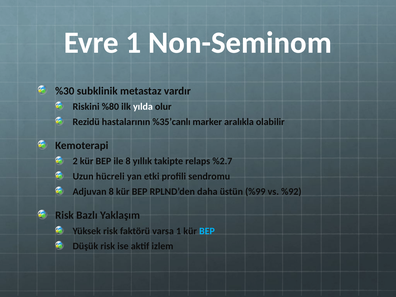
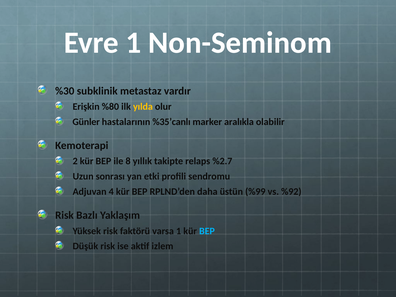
Riskini: Riskini -> Erişkin (86, 107)
yılda colour: white -> yellow (143, 107)
Rezidü: Rezidü -> Günler (86, 122)
hücreli: hücreli -> sonrası (110, 176)
Adjuvan 8: 8 -> 4 (111, 192)
